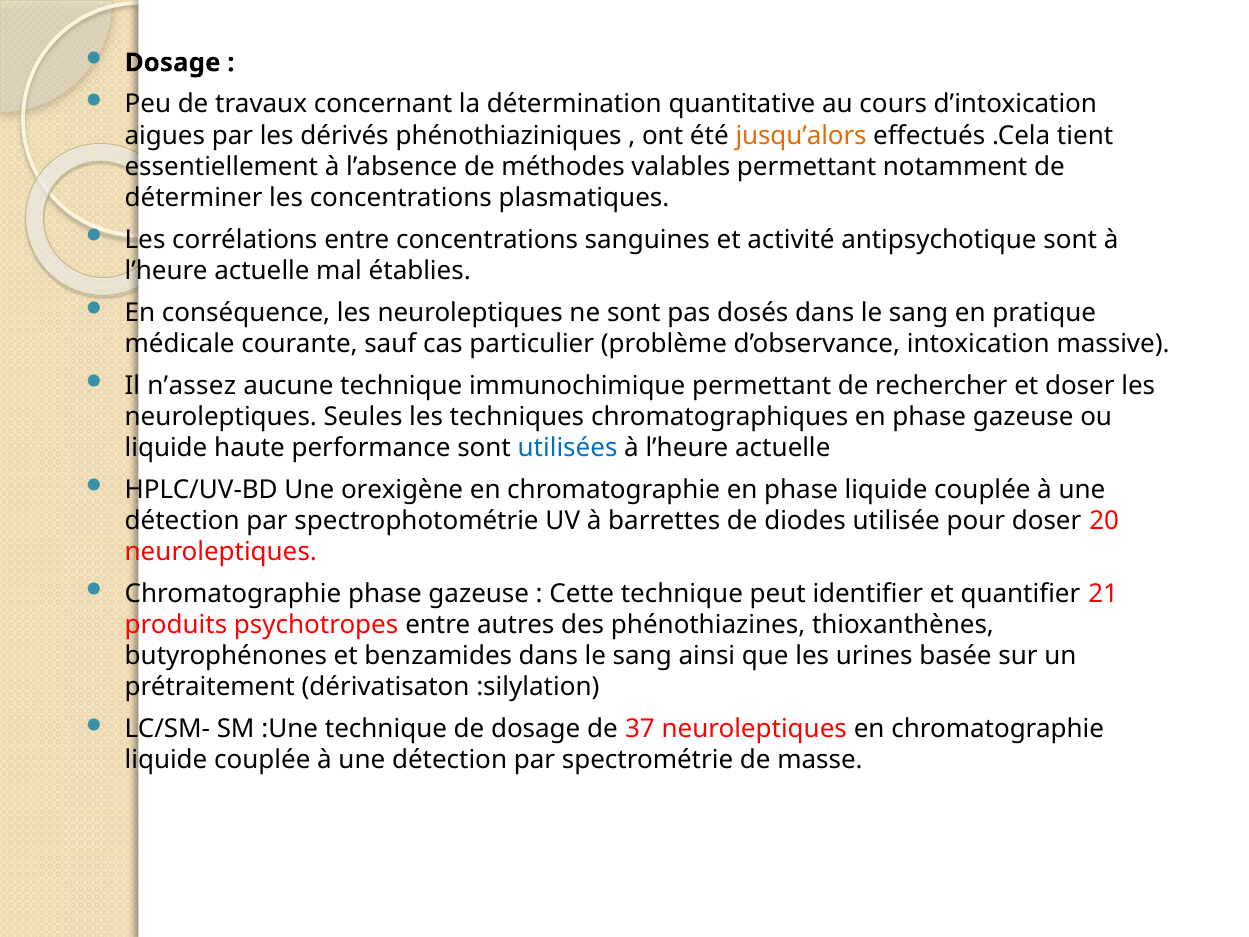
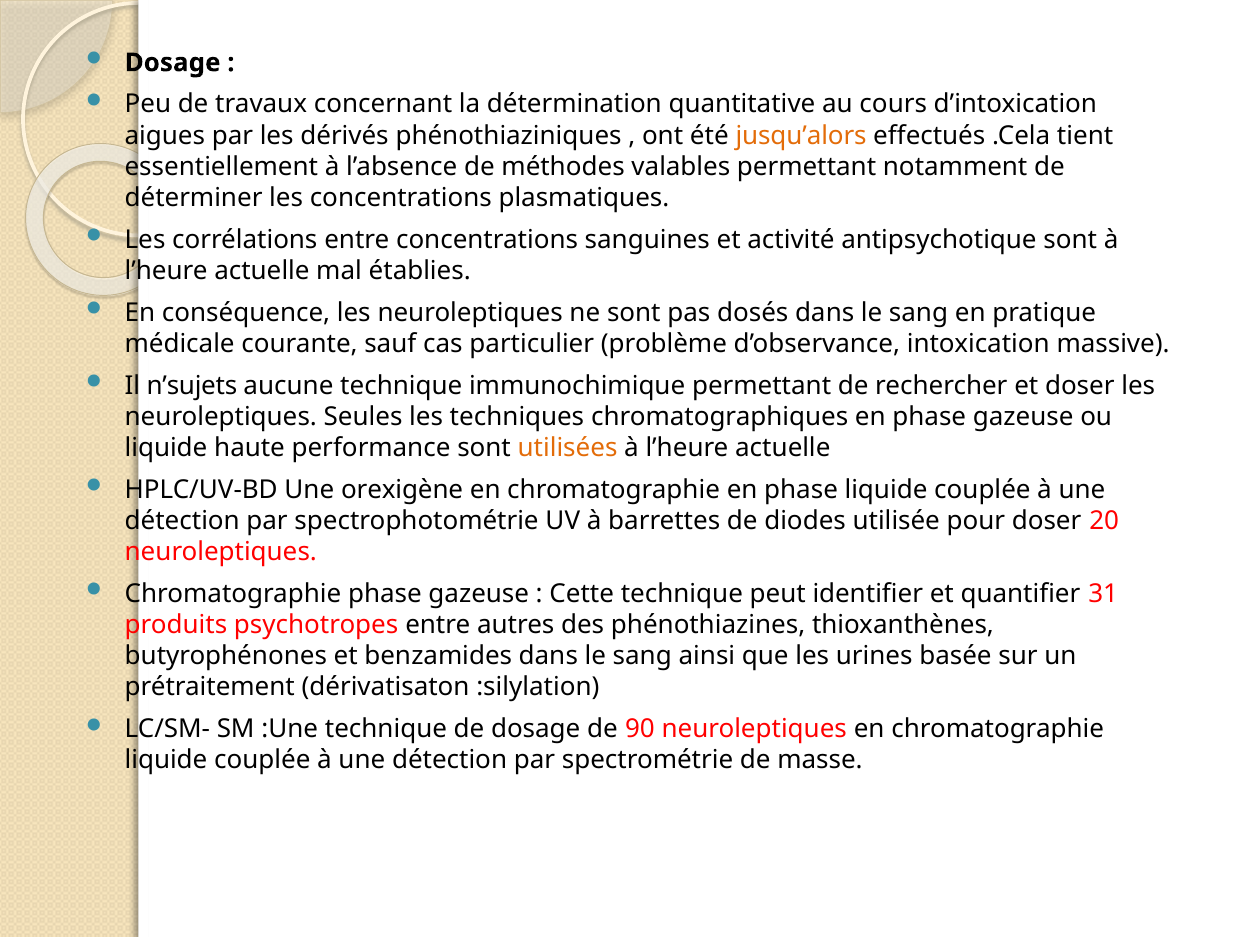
n’assez: n’assez -> n’sujets (192, 385)
utilisées colour: blue -> orange (568, 448)
21: 21 -> 31 (1103, 594)
37: 37 -> 90 (640, 729)
